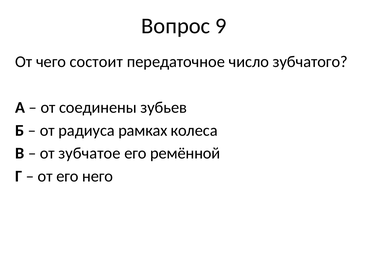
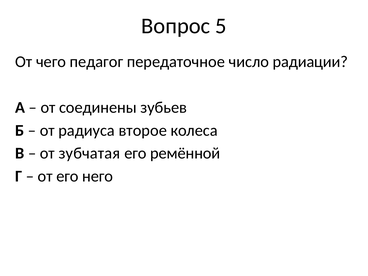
9: 9 -> 5 (221, 26)
состоит: состоит -> педагог (96, 62)
зубчатого: зубчатого -> радиации (310, 62)
рамках: рамках -> второе (143, 130)
зубчатое: зубчатое -> зубчатая (89, 153)
